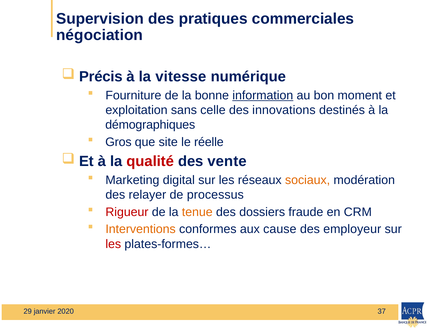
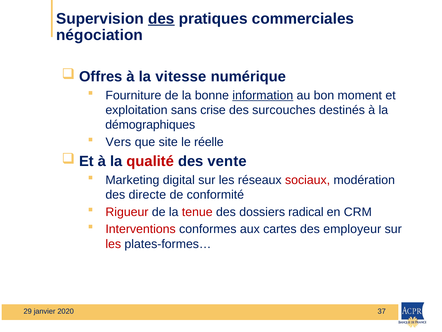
des underline: none -> present (161, 19)
Précis: Précis -> Offres (101, 77)
celle: celle -> crise (213, 110)
innovations: innovations -> surcouches (284, 110)
Gros: Gros -> Vers (118, 142)
sociaux colour: orange -> red (308, 180)
relayer: relayer -> directe (147, 194)
processus: processus -> conformité (215, 194)
tenue colour: orange -> red (197, 212)
fraude: fraude -> radical (306, 212)
Interventions colour: orange -> red (141, 229)
cause: cause -> cartes (280, 229)
